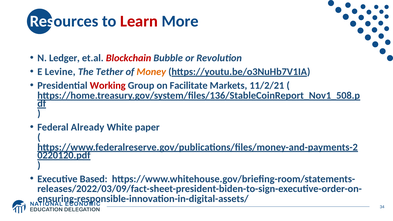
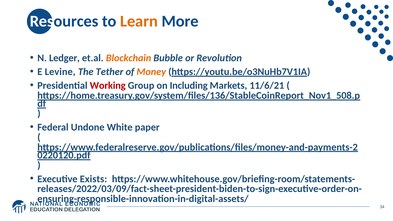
Learn colour: red -> orange (139, 21)
Blockchain colour: red -> orange (129, 58)
Facilitate: Facilitate -> Including (189, 85)
11/2/21: 11/2/21 -> 11/6/21 (267, 85)
Already: Already -> Undone (88, 127)
Based: Based -> Exists (93, 179)
